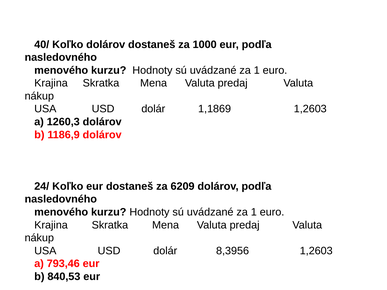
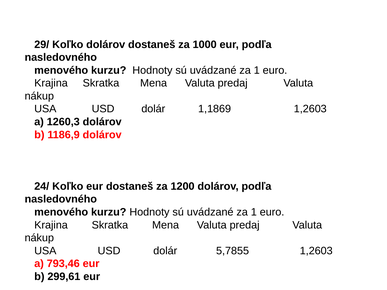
40/: 40/ -> 29/ (42, 45)
6209: 6209 -> 1200 (183, 186)
8,3956: 8,3956 -> 5,7855 (233, 251)
840,53: 840,53 -> 299,61 (64, 277)
